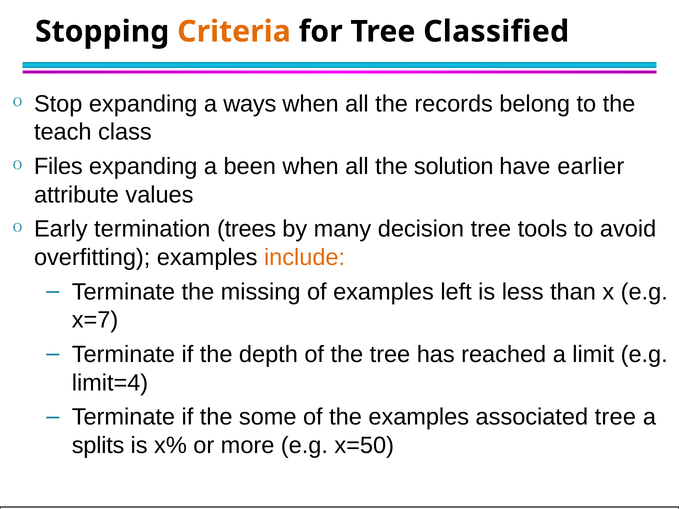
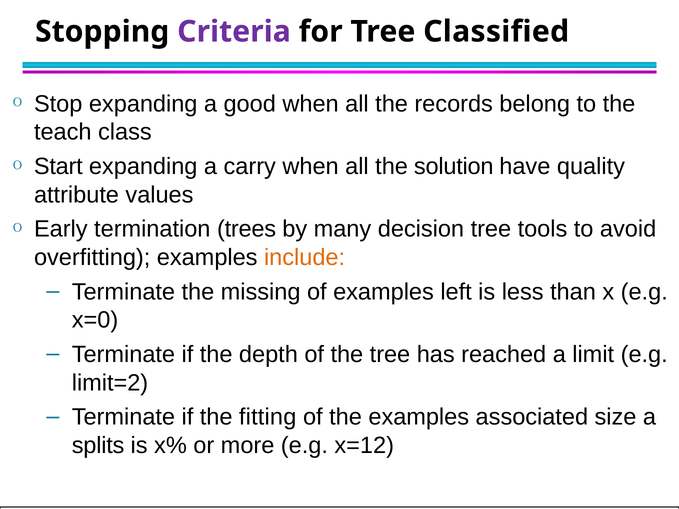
Criteria colour: orange -> purple (234, 32)
ways: ways -> good (250, 104)
Files: Files -> Start (58, 167)
been: been -> carry (250, 167)
earlier: earlier -> quality (591, 167)
x=7: x=7 -> x=0 (95, 320)
limit=4: limit=4 -> limit=2 (110, 383)
some: some -> fitting (268, 417)
associated tree: tree -> size (616, 417)
x=50: x=50 -> x=12 (364, 446)
